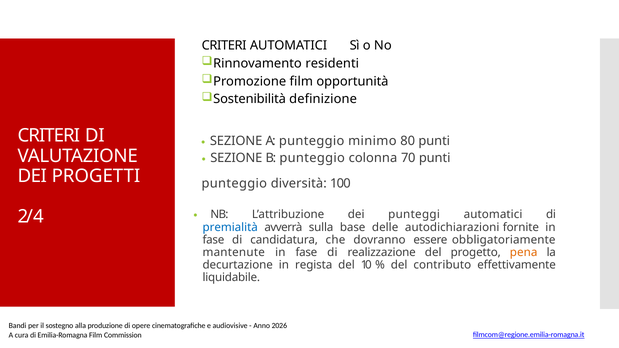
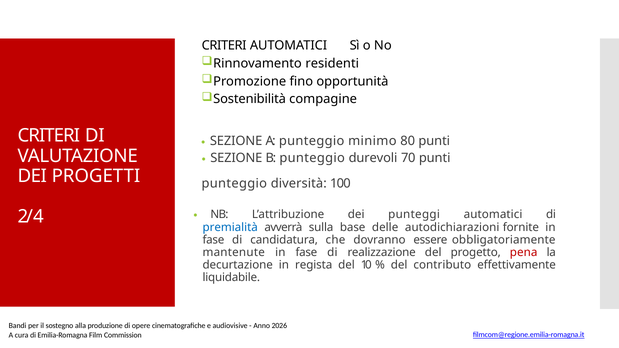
Promozione film: film -> fino (301, 81)
definizione: definizione -> compagine (323, 99)
colonna: colonna -> durevoli (373, 158)
pena colour: orange -> red (524, 253)
